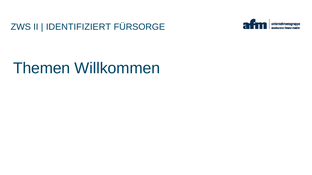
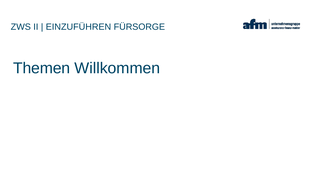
IDENTIFIZIERT: IDENTIFIZIERT -> EINZUFÜHREN (78, 27)
